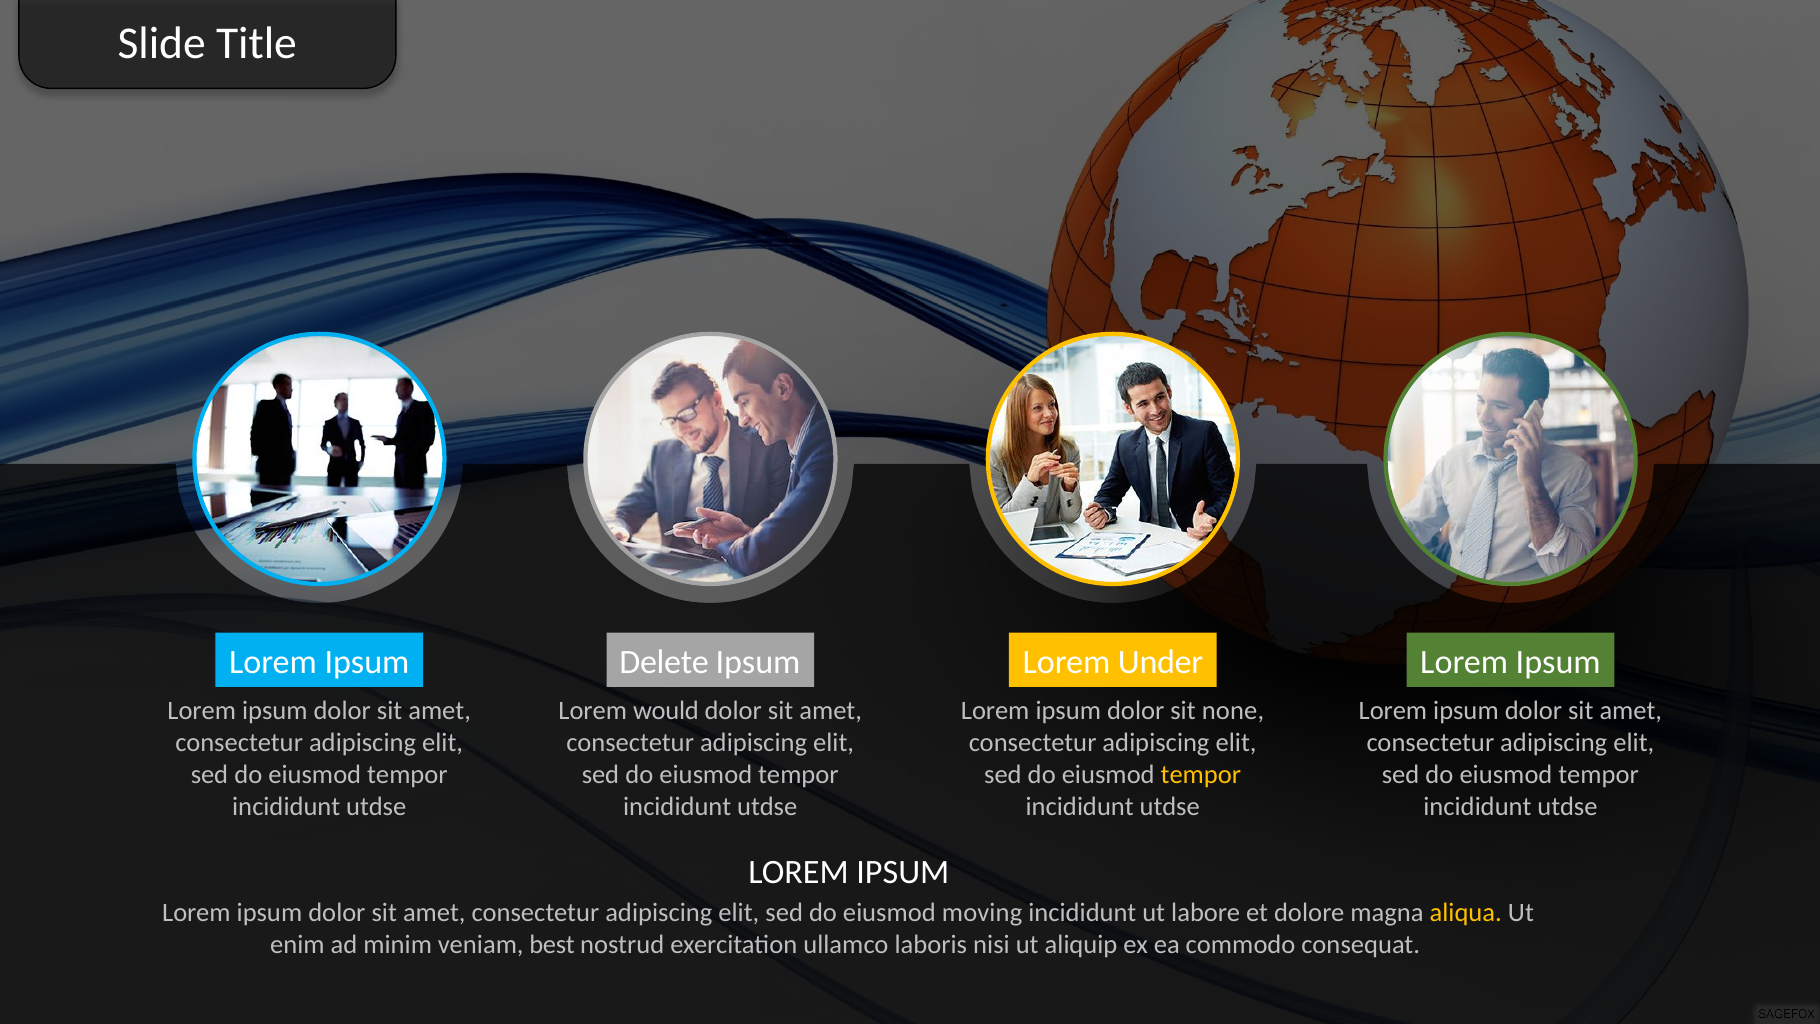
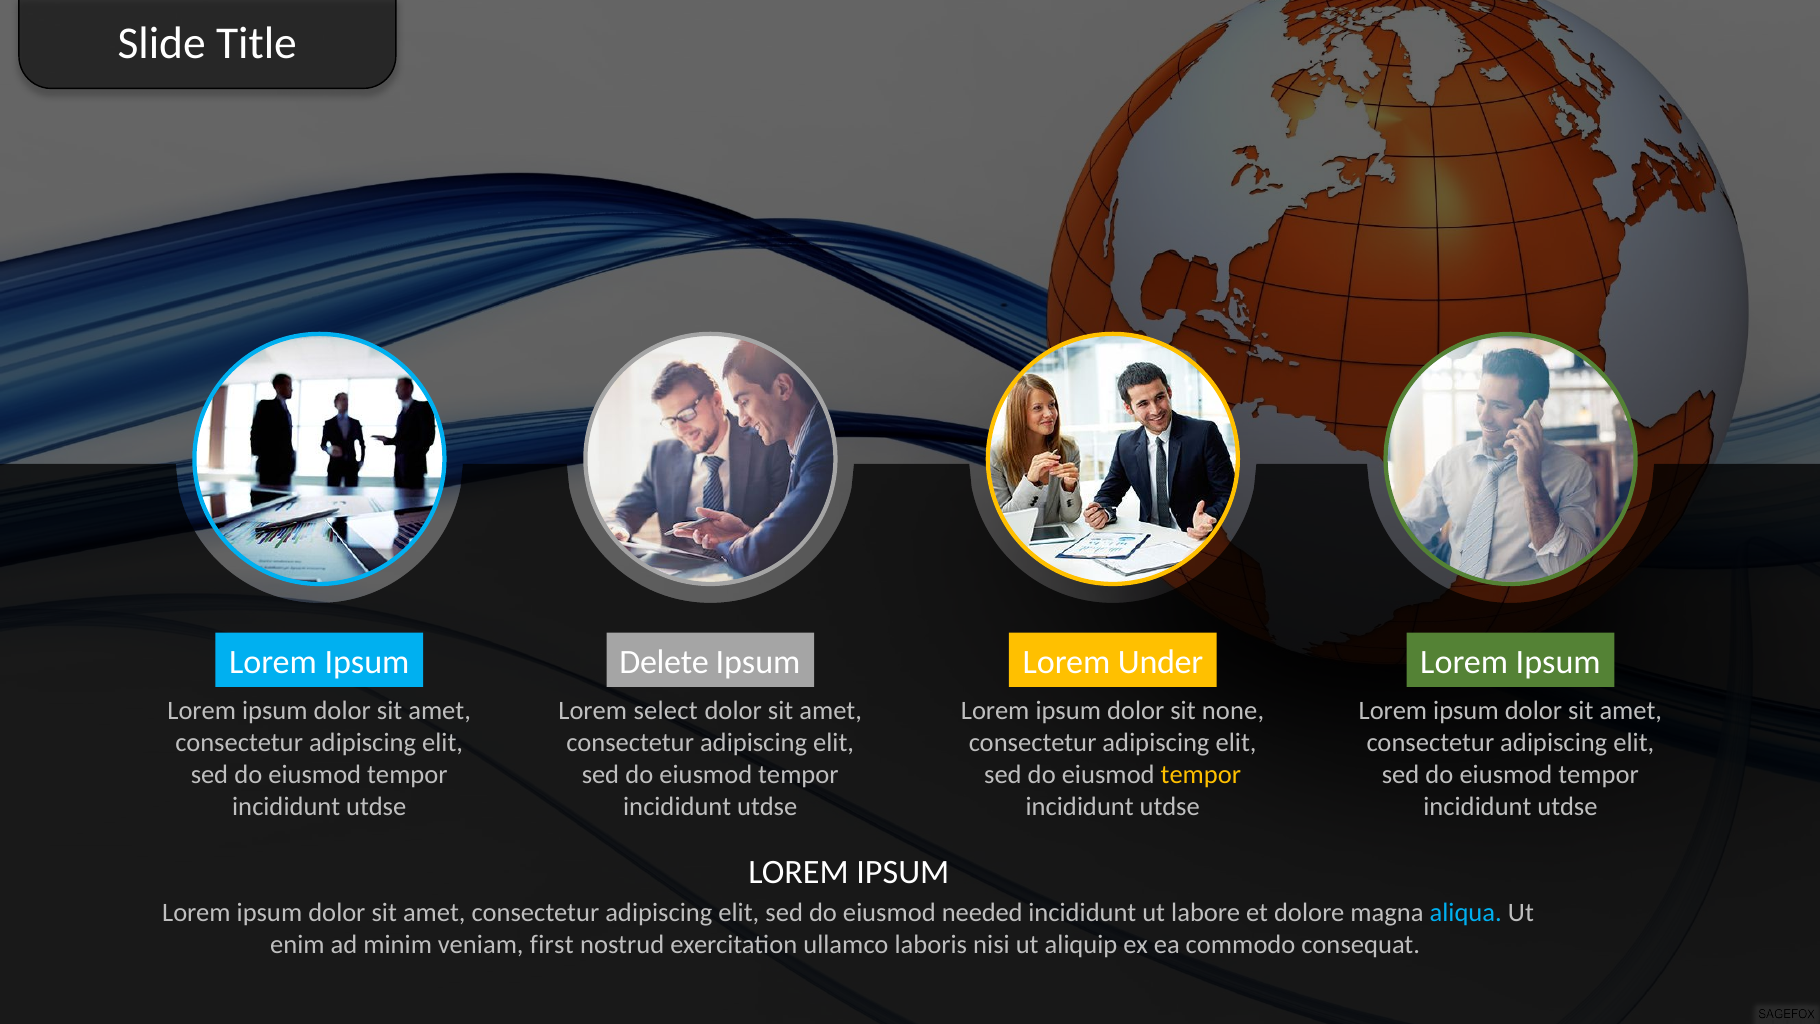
would: would -> select (666, 711)
moving: moving -> needed (982, 913)
aliqua colour: yellow -> light blue (1466, 913)
best: best -> first (552, 945)
